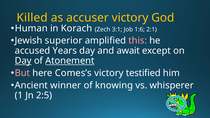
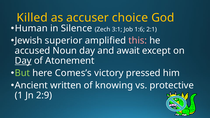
accuser victory: victory -> choice (130, 18)
Korach: Korach -> Silence (77, 28)
Years: Years -> Noun (65, 51)
Atonement underline: present -> none (70, 61)
But colour: pink -> light green (22, 73)
testified: testified -> pressed (143, 73)
winner: winner -> written (66, 85)
whisperer: whisperer -> protective (172, 85)
2:5: 2:5 -> 2:9 (44, 95)
